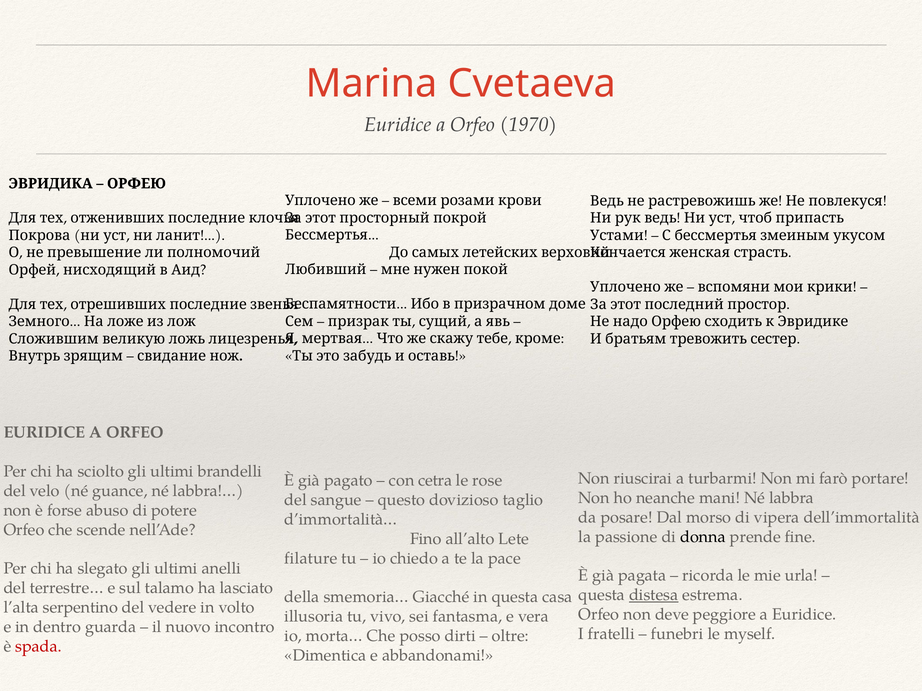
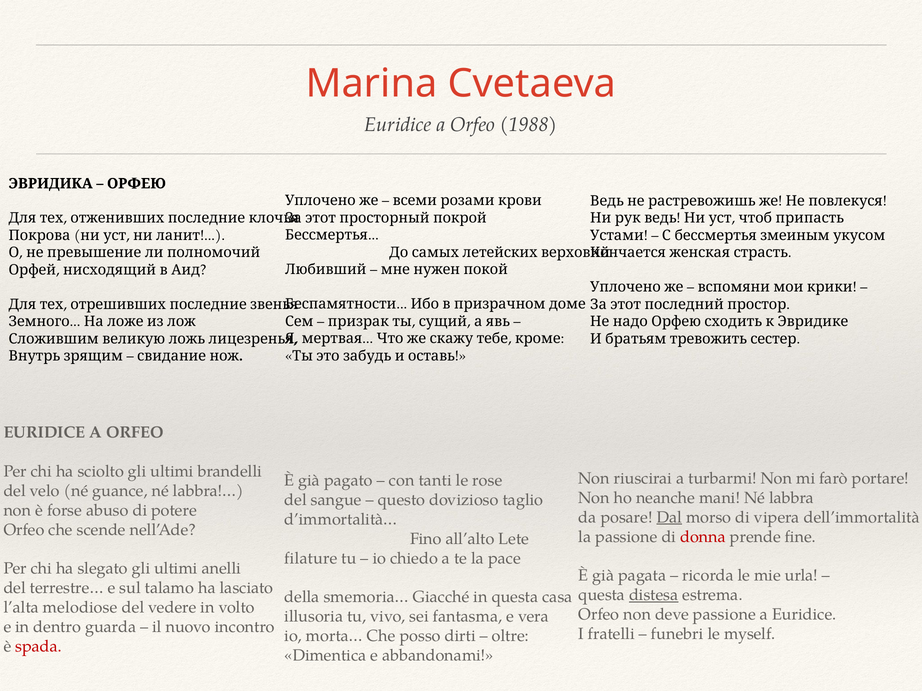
1970: 1970 -> 1988 (529, 125)
cetra: cetra -> tanti (435, 481)
Dal underline: none -> present (669, 518)
donna colour: black -> red (703, 537)
serpentino: serpentino -> melodiose (80, 608)
deve peggiore: peggiore -> passione (724, 615)
